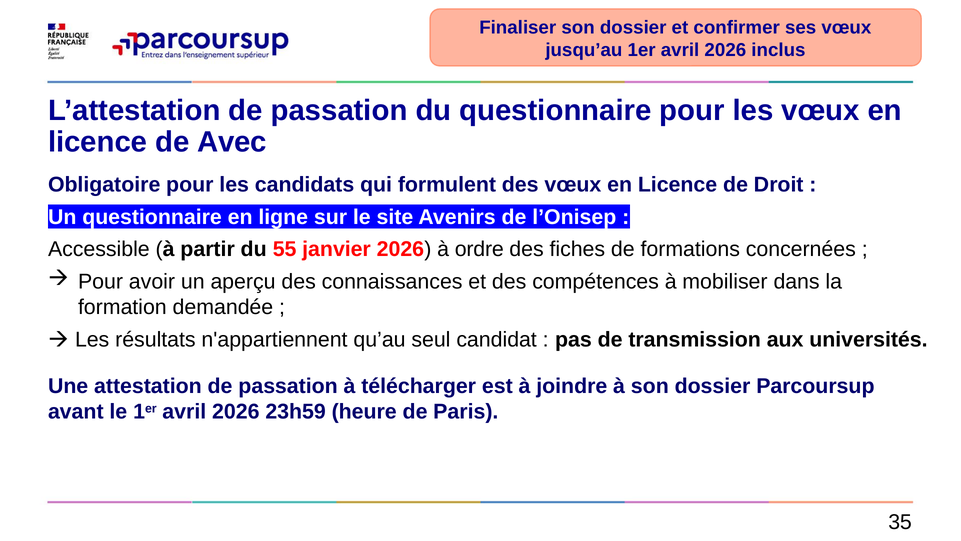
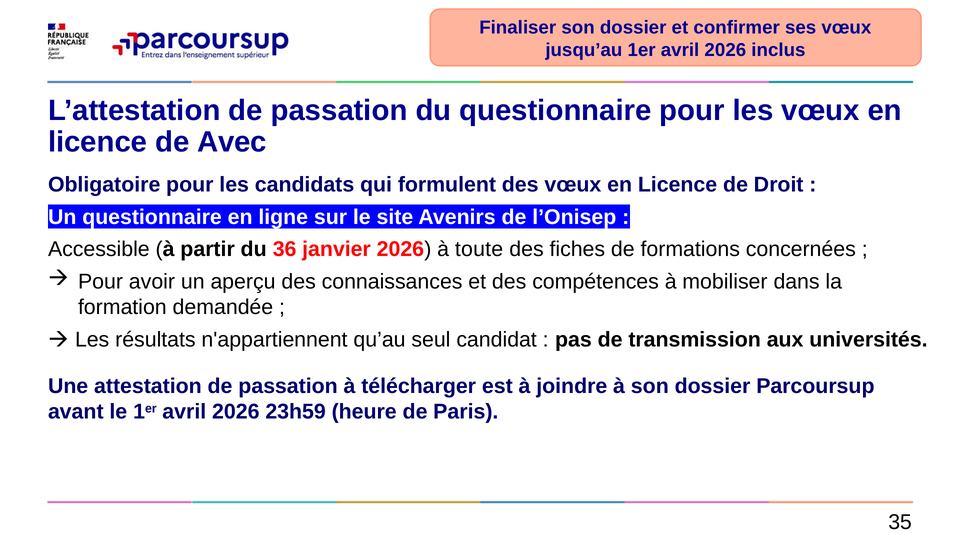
55: 55 -> 36 (285, 249)
ordre: ordre -> toute (479, 249)
